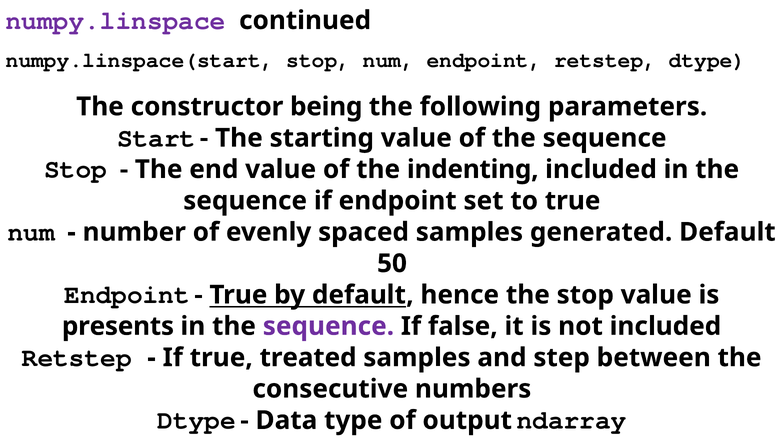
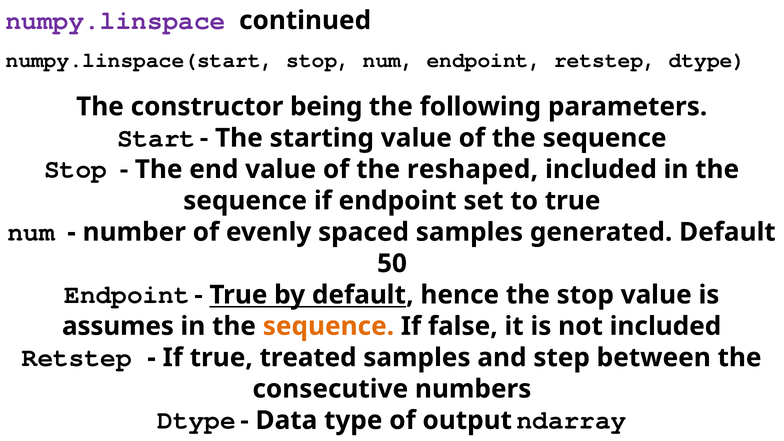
indenting: indenting -> reshaped (472, 169)
presents: presents -> assumes (118, 326)
sequence colour: purple -> orange (328, 326)
